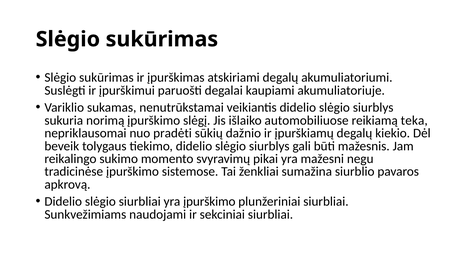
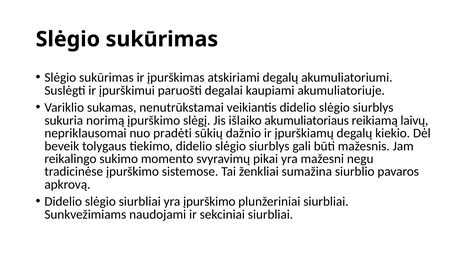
automobiliuose: automobiliuose -> akumuliatoriaus (307, 121)
teka: teka -> laivų (414, 121)
